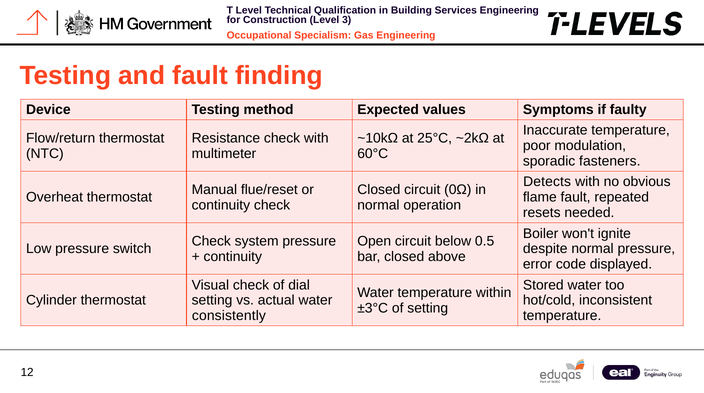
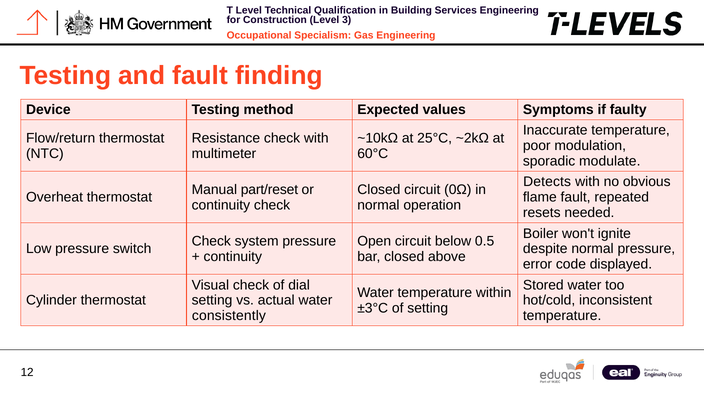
fasteners: fasteners -> modulate (610, 161)
flue/reset: flue/reset -> part/reset (269, 190)
